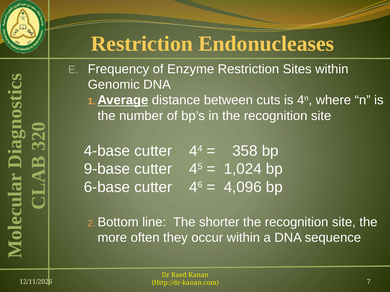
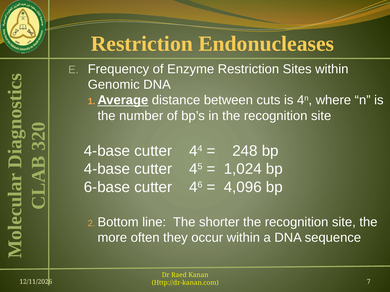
358: 358 -> 248 (245, 151)
9-base: 9-base -> 4-base (107, 169)
